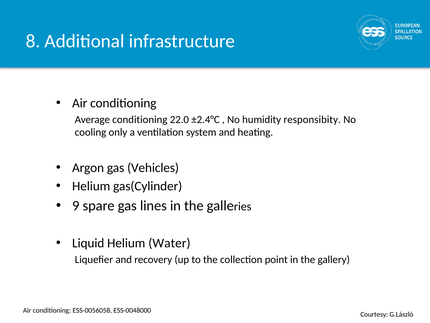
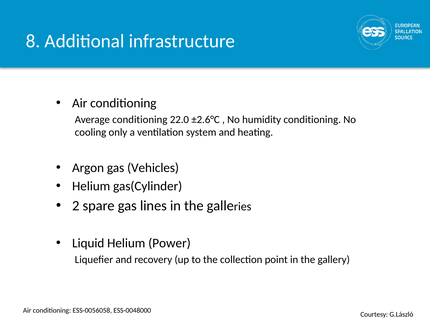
±2.4°C: ±2.4°C -> ±2.6°C (206, 119)
humidity responsibity: responsibity -> conditioning (312, 119)
9: 9 -> 2 (76, 205)
Water: Water -> Power (169, 243)
